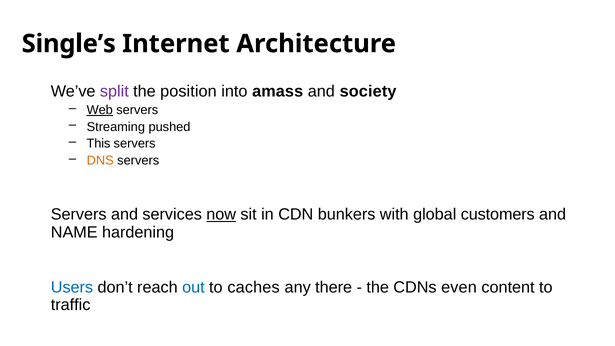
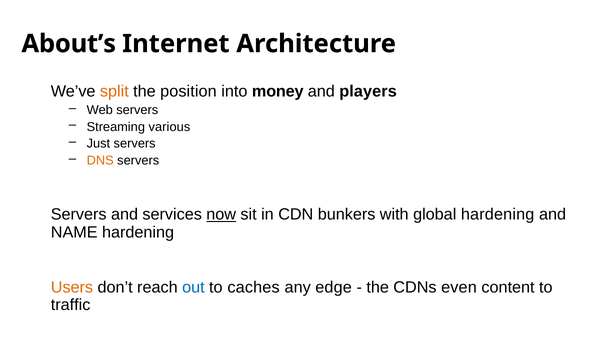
Single’s: Single’s -> About’s (69, 44)
split colour: purple -> orange (114, 92)
amass: amass -> money (278, 92)
society: society -> players (368, 92)
Web underline: present -> none (100, 110)
pushed: pushed -> various (169, 127)
This: This -> Just (98, 144)
global customers: customers -> hardening (498, 215)
Users colour: blue -> orange (72, 288)
there: there -> edge (334, 288)
